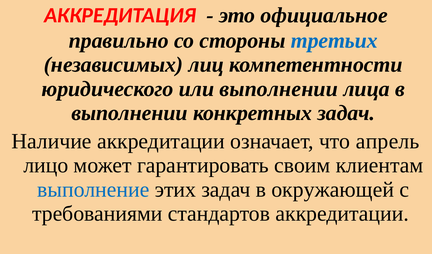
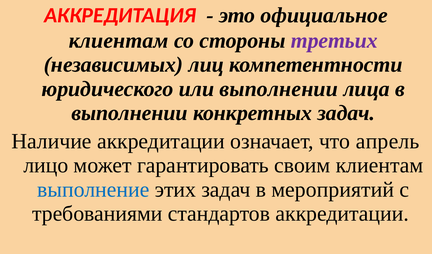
правильно: правильно -> клиентам (119, 41)
третьих colour: blue -> purple (334, 41)
окружающей: окружающей -> мероприятий (333, 190)
